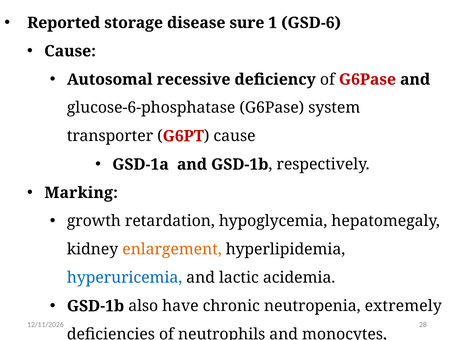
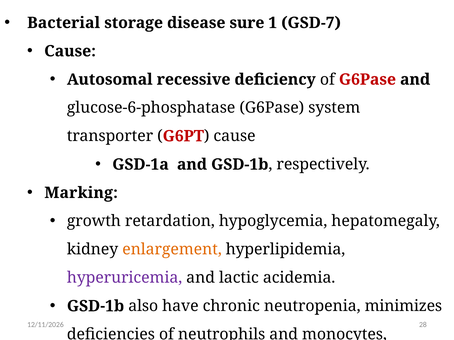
Reported: Reported -> Bacterial (64, 23)
GSD-6: GSD-6 -> GSD-7 (311, 23)
hyperuricemia colour: blue -> purple (125, 278)
extremely: extremely -> minimizes (403, 307)
